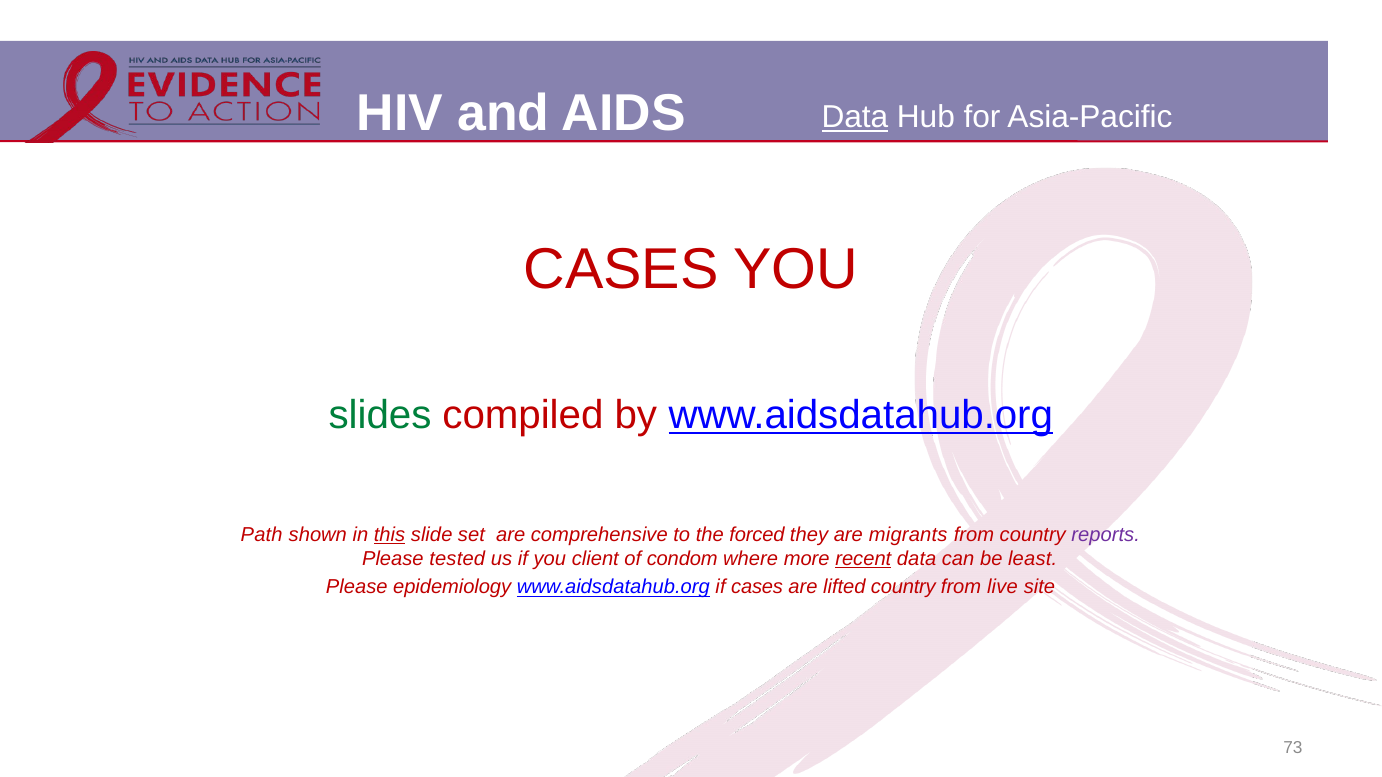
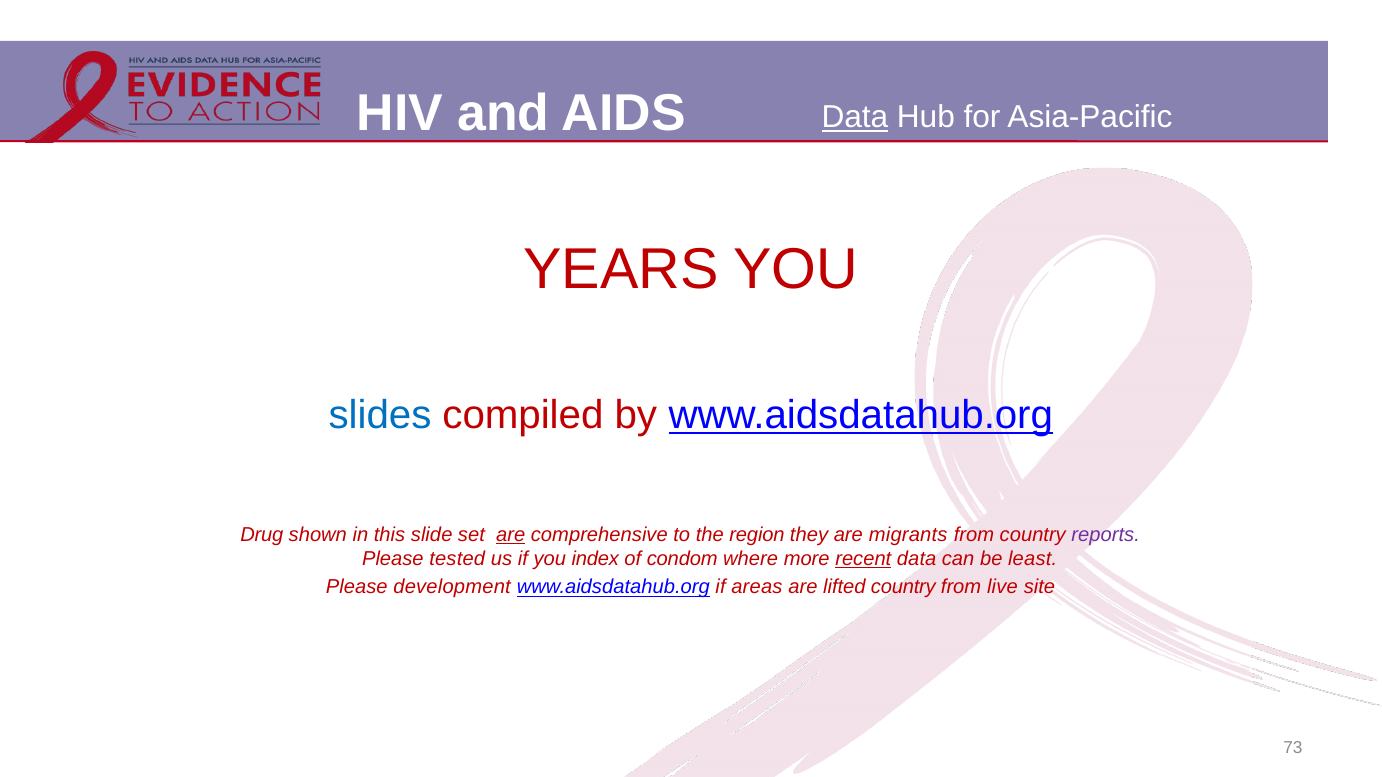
CASES: CASES -> YEARS (621, 269)
slides colour: green -> blue (380, 415)
Path: Path -> Drug (262, 535)
this underline: present -> none (390, 535)
are underline: none -> present (511, 535)
forced: forced -> region (757, 535)
client: client -> index (595, 559)
epidemiology: epidemiology -> development (452, 588)
if cases: cases -> areas (757, 588)
